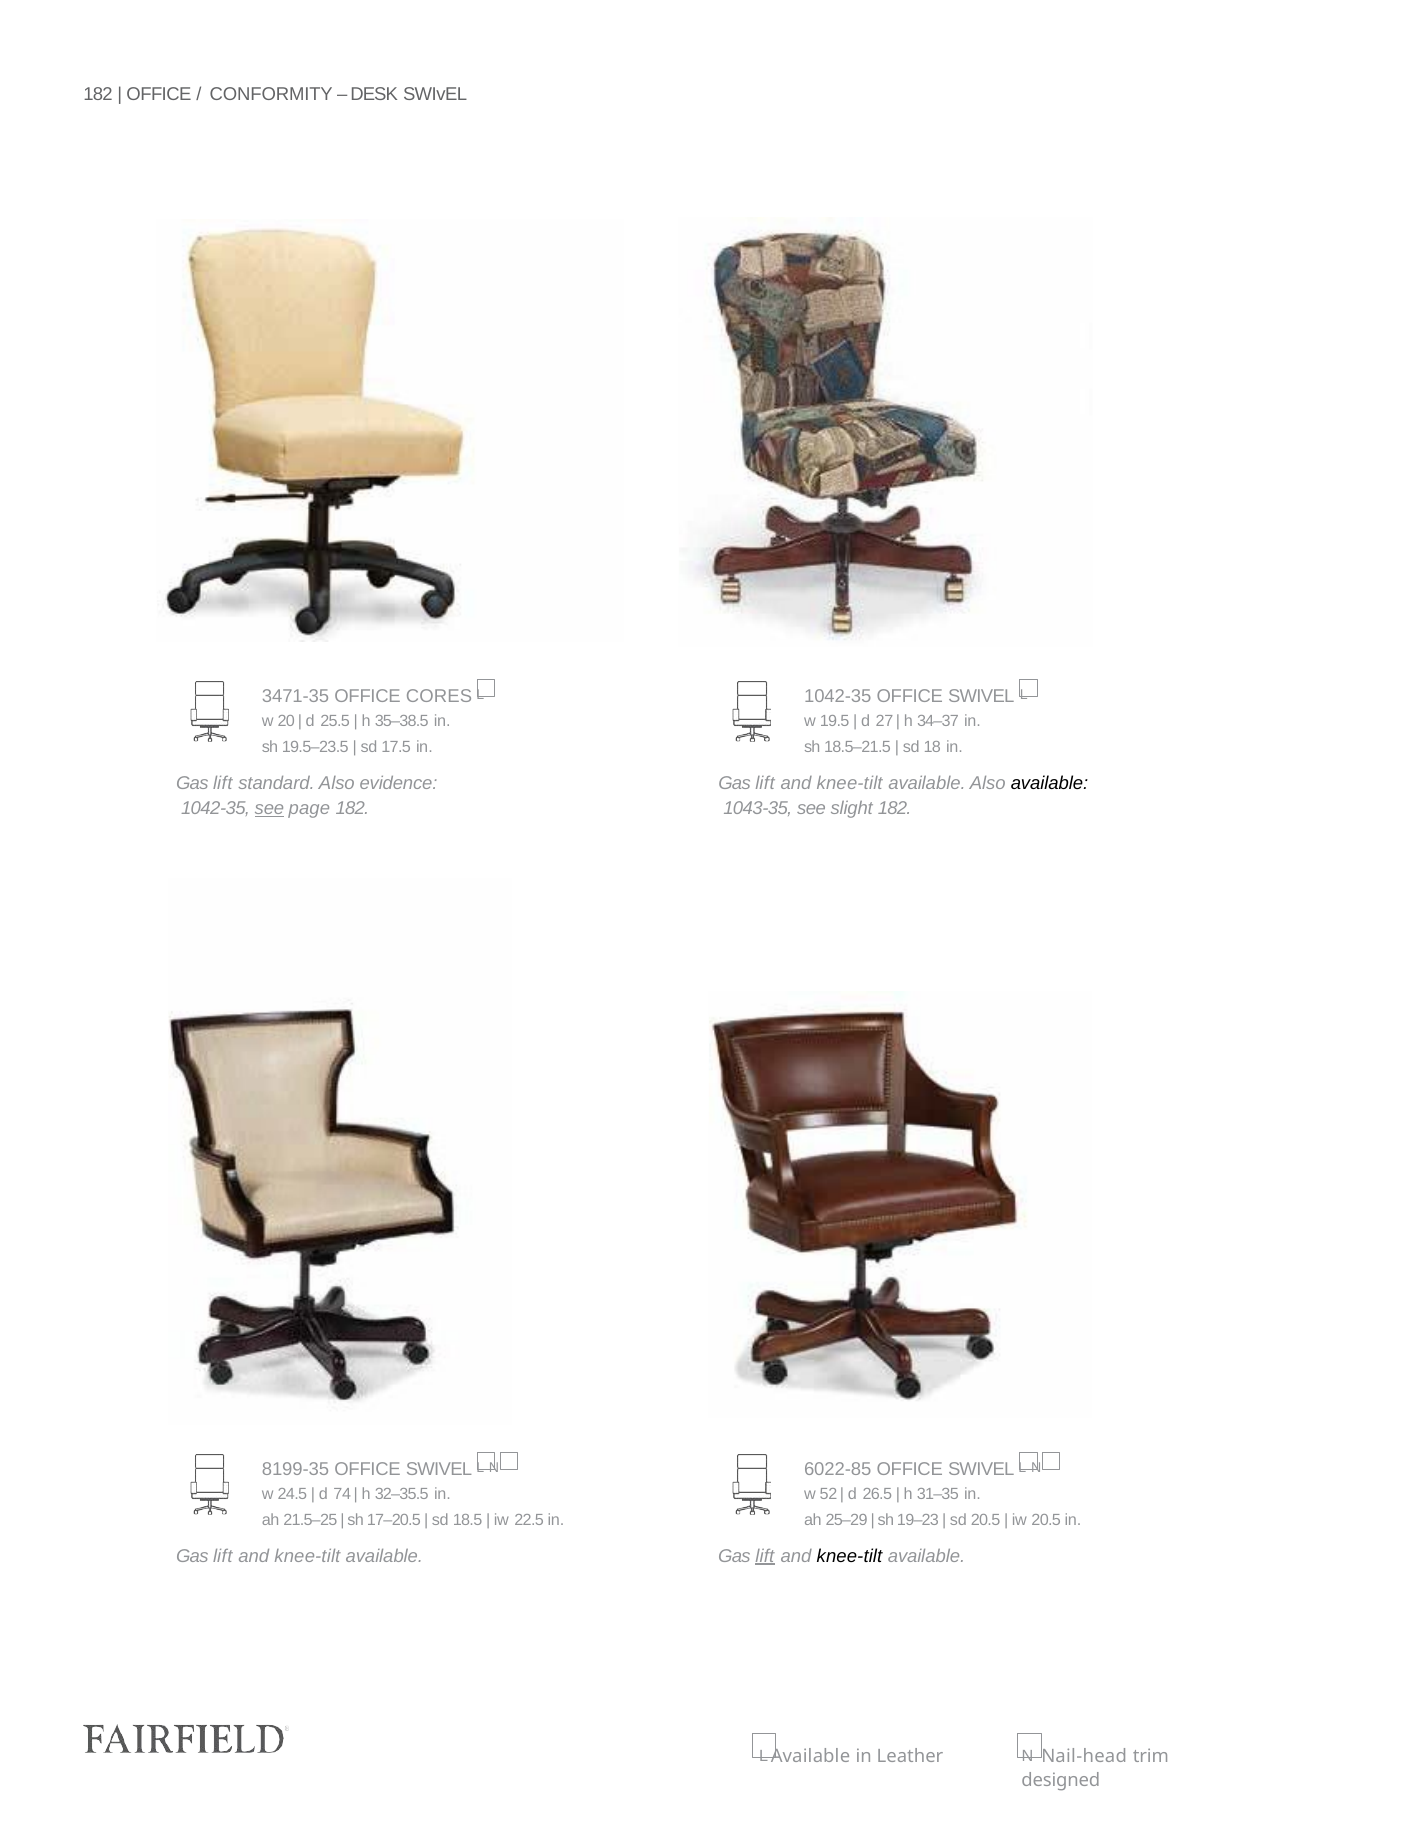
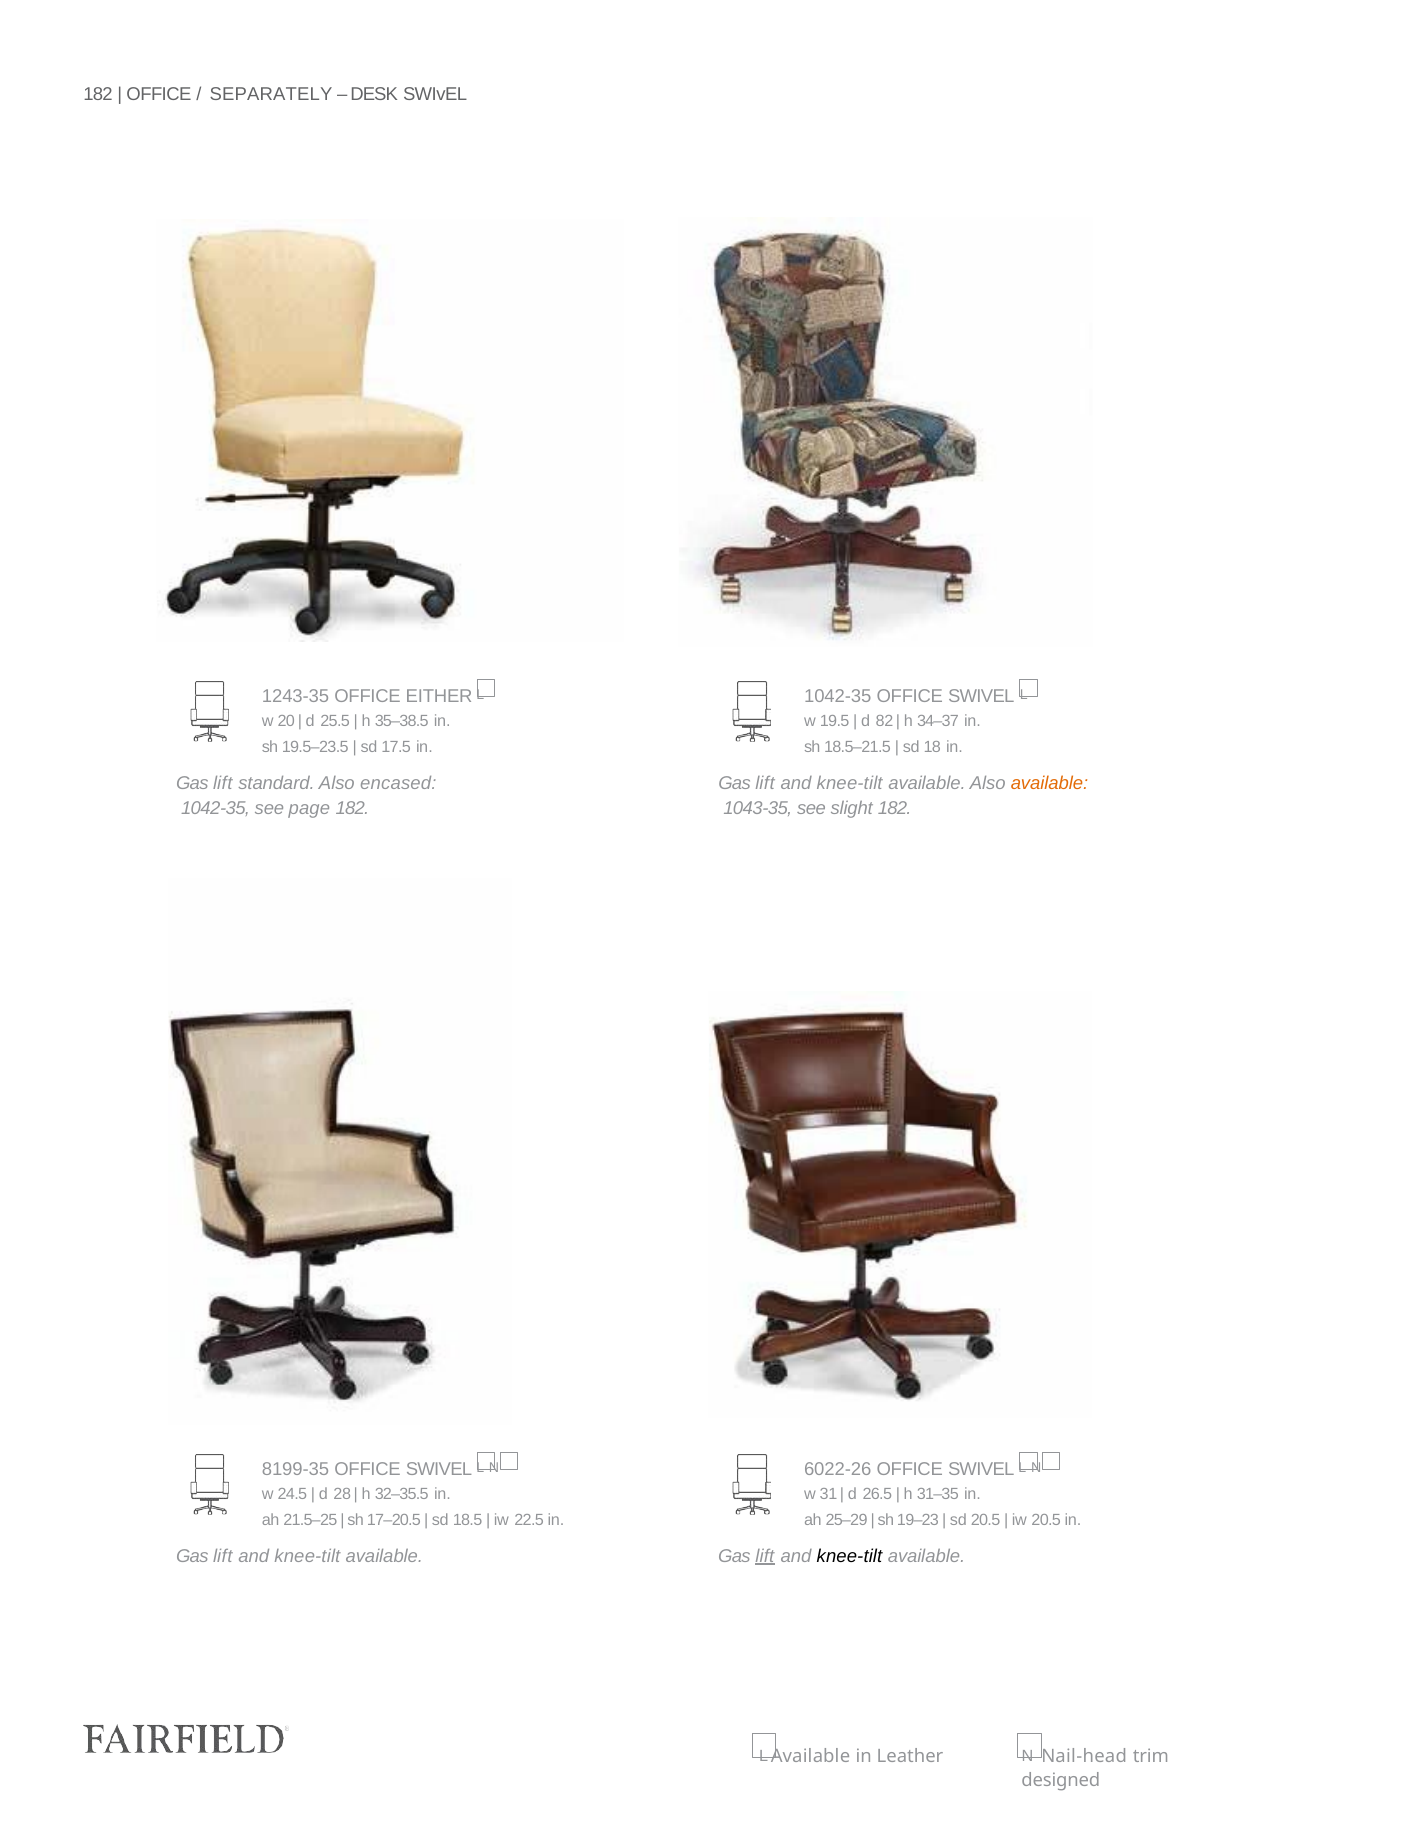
CONFORMITY: CONFORMITY -> SEPARATELY (271, 95)
3471-35: 3471-35 -> 1243-35 (296, 696)
CORES: CORES -> EITHER (439, 696)
27: 27 -> 82 (884, 722)
evidence: evidence -> encased (398, 783)
available colour: black -> orange (1049, 783)
see underline: present -> none (269, 808)
6022-85: 6022-85 -> 6022-26 (838, 1469)
74: 74 -> 28 (342, 1494)
52: 52 -> 31 (829, 1494)
